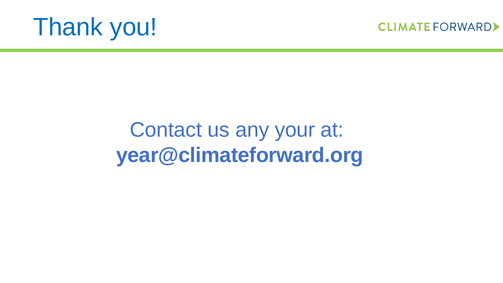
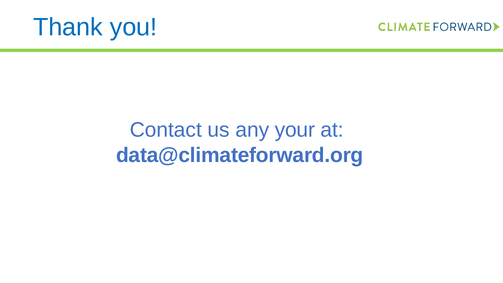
year@climateforward.org: year@climateforward.org -> data@climateforward.org (240, 155)
